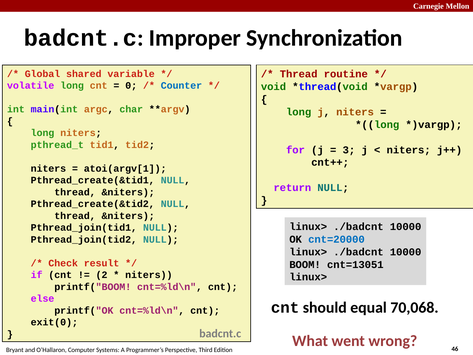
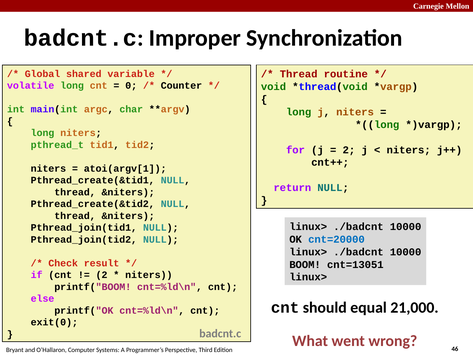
Counter colour: blue -> black (181, 86)
3: 3 -> 2 (349, 150)
70,068: 70,068 -> 21,000 (414, 308)
